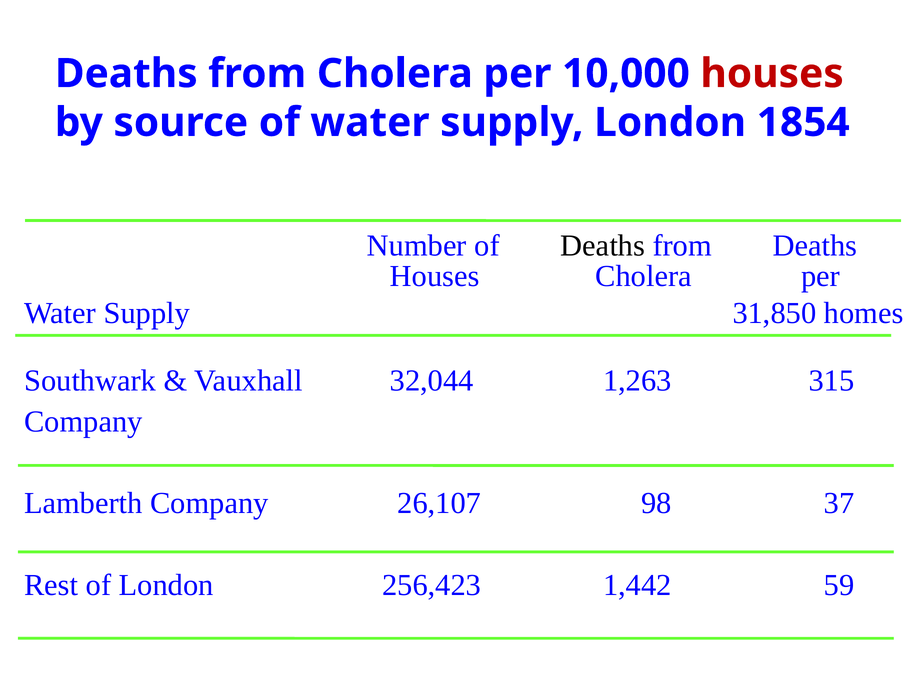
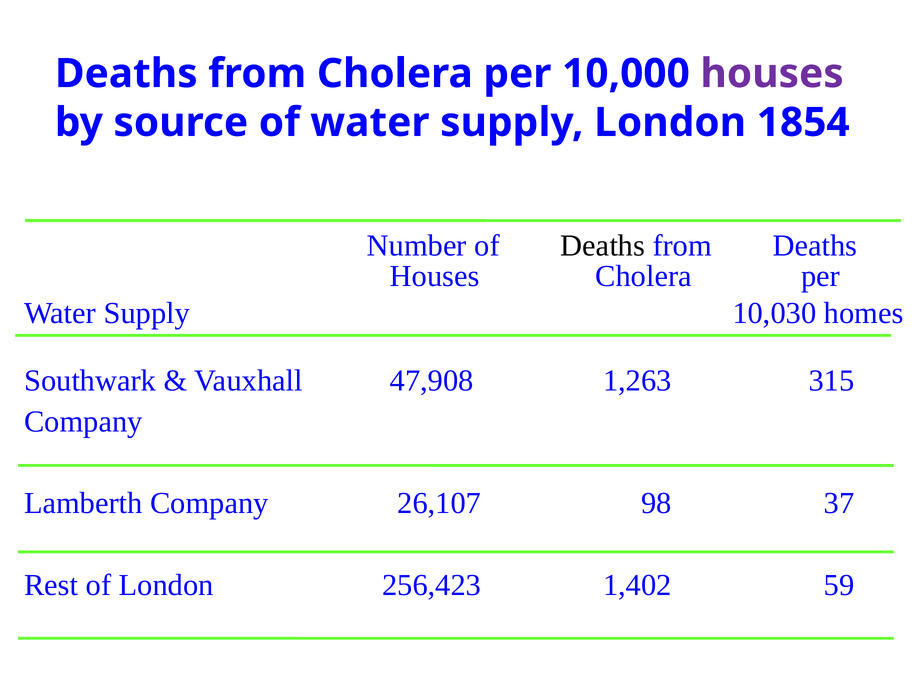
houses colour: red -> purple (772, 74)
31,850: 31,850 -> 10,030 (774, 313)
32,044: 32,044 -> 47,908 (432, 381)
1,442: 1,442 -> 1,402 (637, 585)
